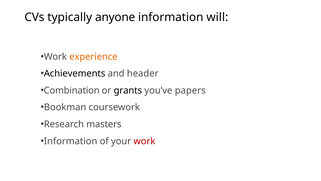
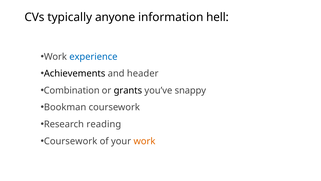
will: will -> hell (217, 17)
experience colour: orange -> blue (93, 57)
papers: papers -> snappy (190, 90)
masters: masters -> reading (104, 124)
Information: Information -> Coursework (71, 141)
work colour: red -> orange (144, 141)
